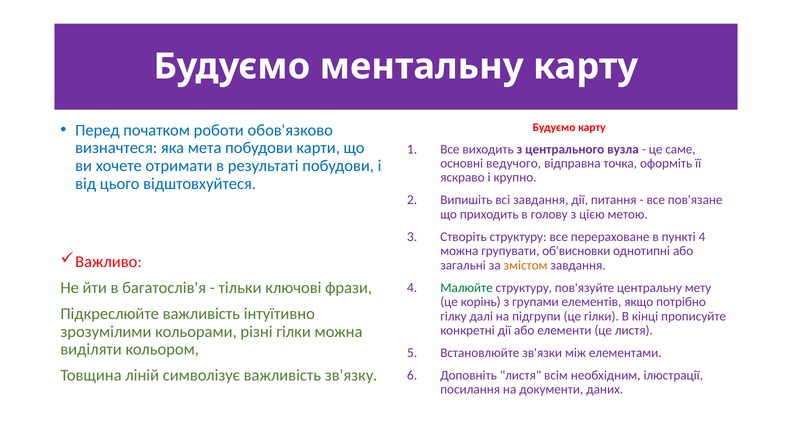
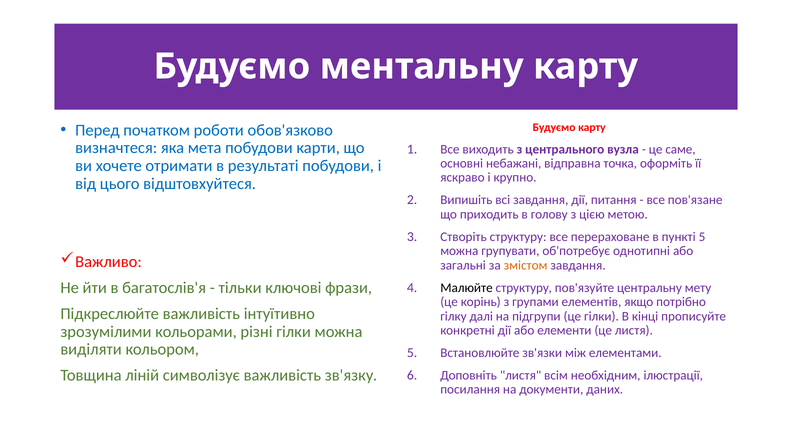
ведучого: ведучого -> небажані (514, 164)
пункті 4: 4 -> 5 (702, 237)
об'висновки: об'висновки -> об'потребує (576, 251)
Малюйте colour: green -> black (466, 288)
